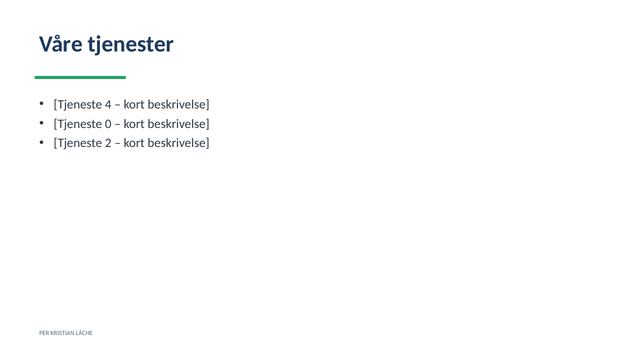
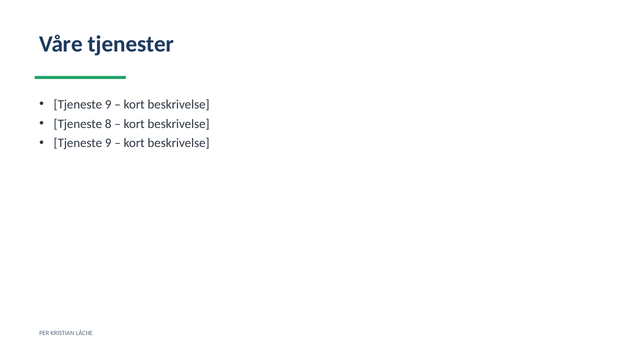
4: 4 -> 9 (108, 105)
0: 0 -> 8 (108, 124)
2: 2 -> 9 (108, 143)
